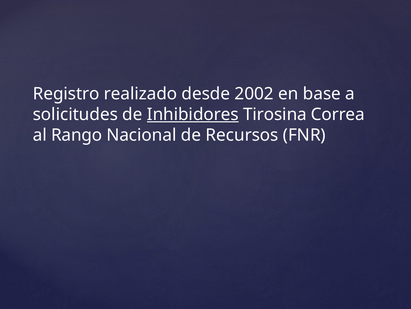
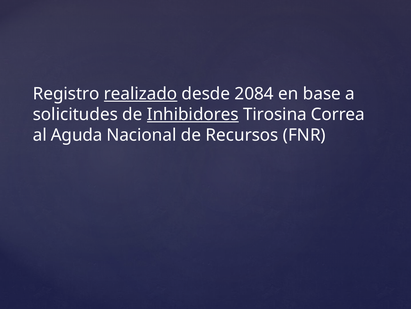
realizado underline: none -> present (141, 94)
2002: 2002 -> 2084 (254, 94)
Rango: Rango -> Aguda (77, 135)
